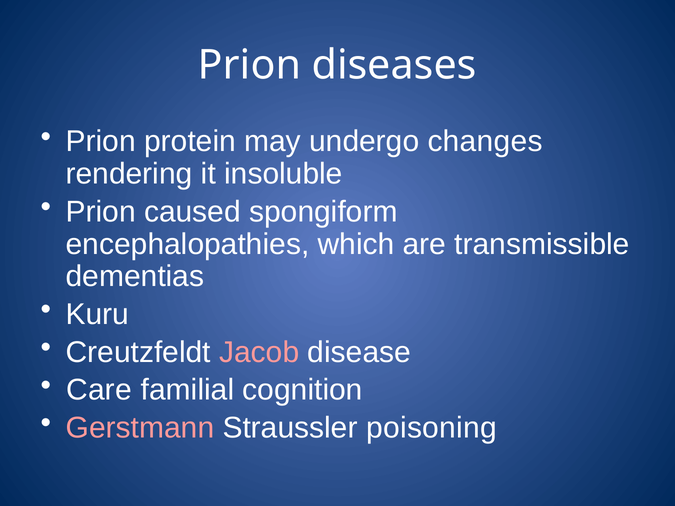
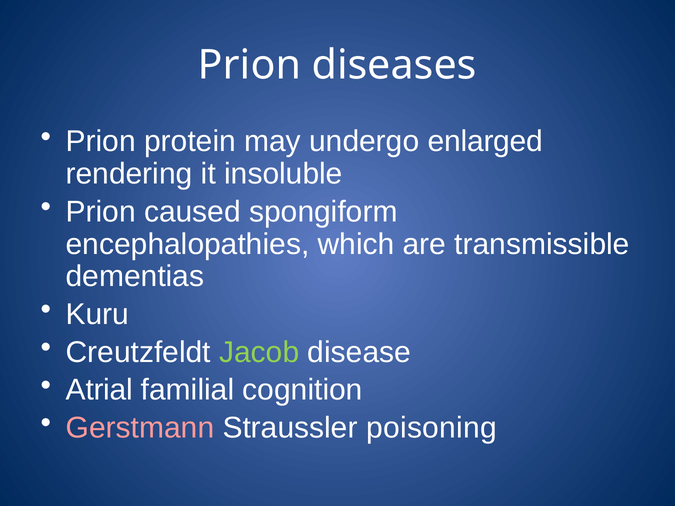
changes: changes -> enlarged (485, 142)
Jacob colour: pink -> light green (259, 352)
Care: Care -> Atrial (99, 390)
